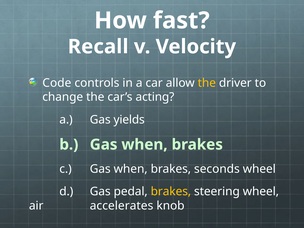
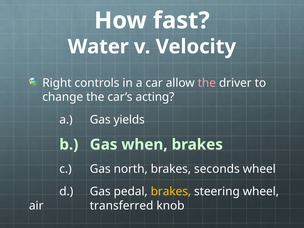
Recall: Recall -> Water (98, 47)
Code: Code -> Right (57, 83)
the colour: yellow -> pink (207, 83)
c Gas when: when -> north (131, 169)
accelerates: accelerates -> transferred (122, 206)
